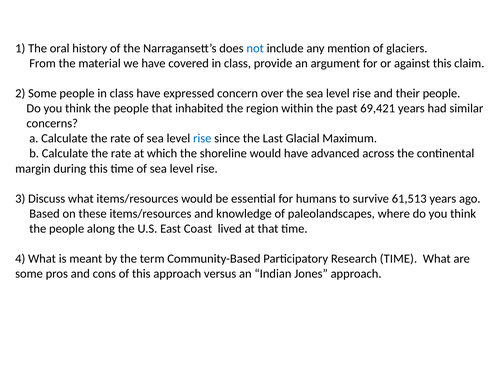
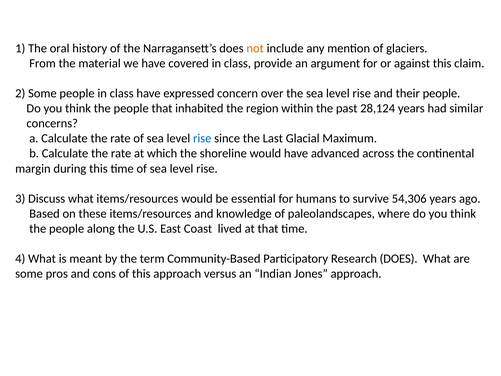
not colour: blue -> orange (255, 48)
69,421: 69,421 -> 28,124 (378, 108)
61,513: 61,513 -> 54,306 (409, 198)
Research TIME: TIME -> DOES (399, 259)
